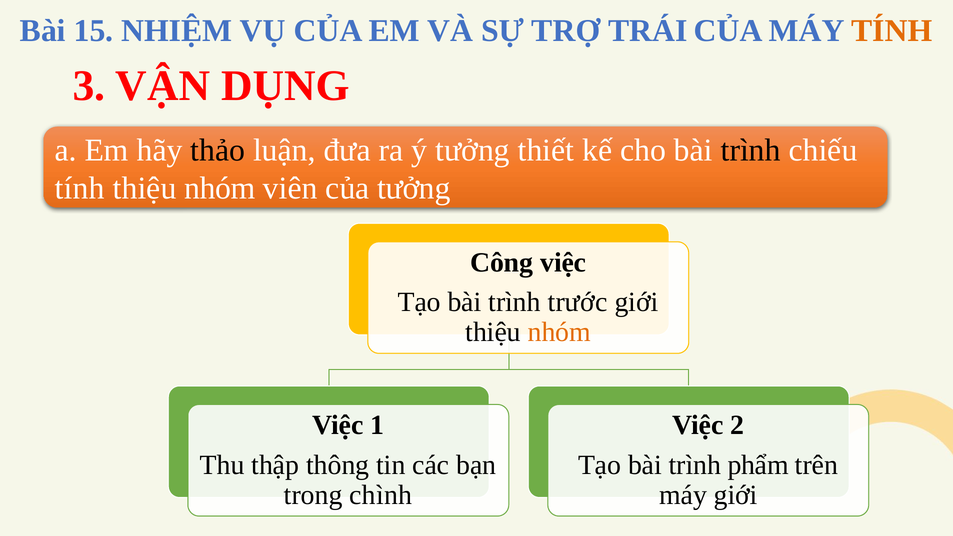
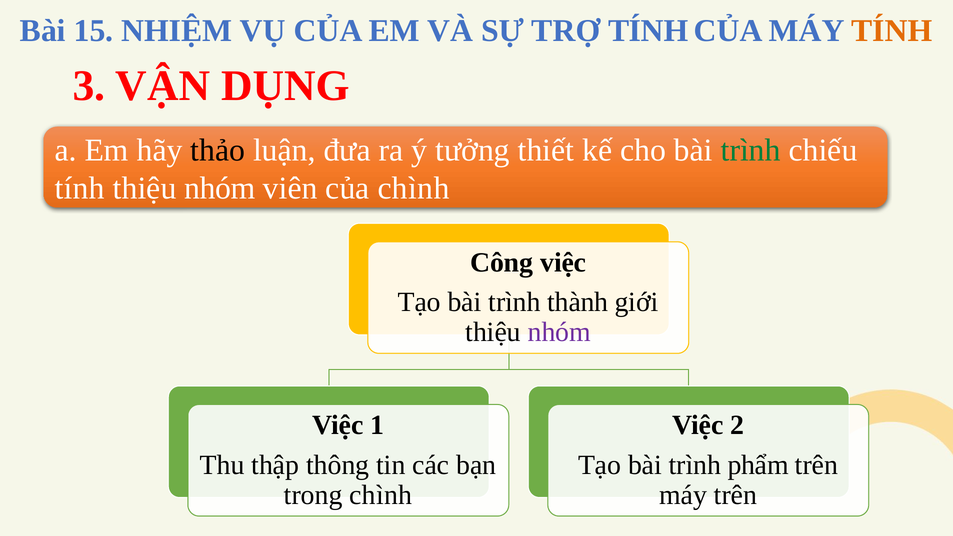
TRỢ TRÁI: TRÁI -> TÍNH (648, 31)
trình colour: black -> green (751, 150)
của tưởng: tưởng -> chình (414, 188)
trước: trước -> thành (578, 302)
nhóm colour: orange -> purple (559, 332)
máy giới: giới -> trên (736, 495)
